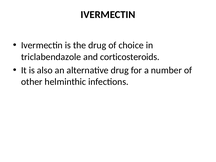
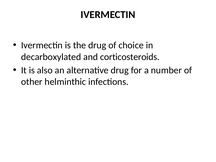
triclabendazole: triclabendazole -> decarboxylated (51, 57)
